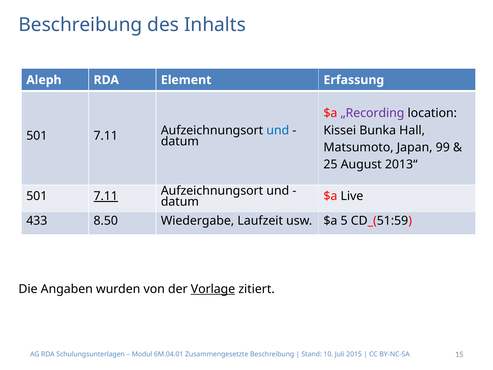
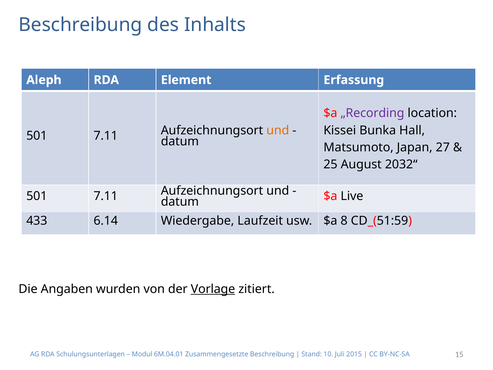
und colour: blue -> orange (278, 130)
99: 99 -> 27 (443, 147)
2013“: 2013“ -> 2032“ (401, 164)
7.11 underline: present -> none (106, 196)
8.50: 8.50 -> 6.14 (106, 221)
5: 5 -> 8 (344, 221)
